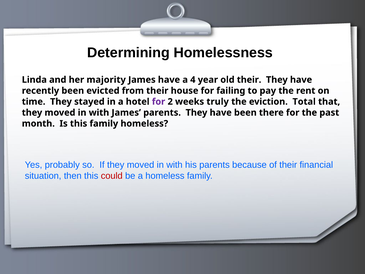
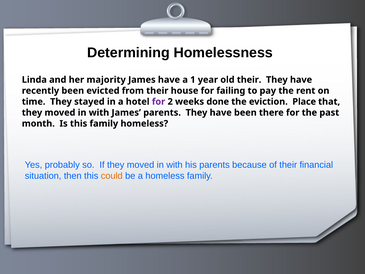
4: 4 -> 1 (193, 80)
truly: truly -> done (218, 102)
Total: Total -> Place (304, 102)
could colour: red -> orange (112, 176)
